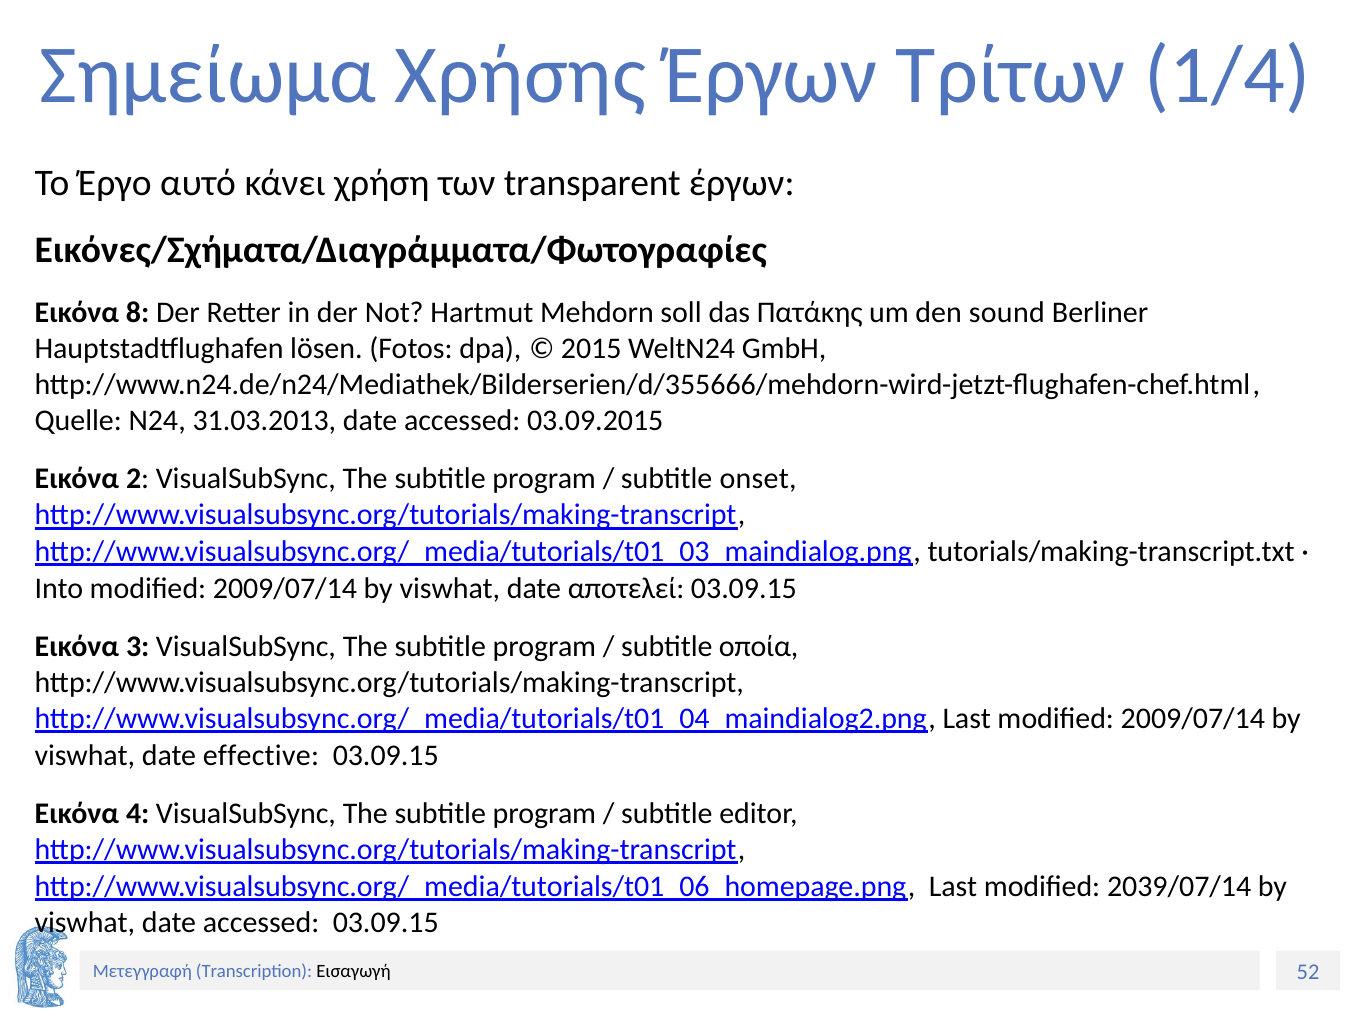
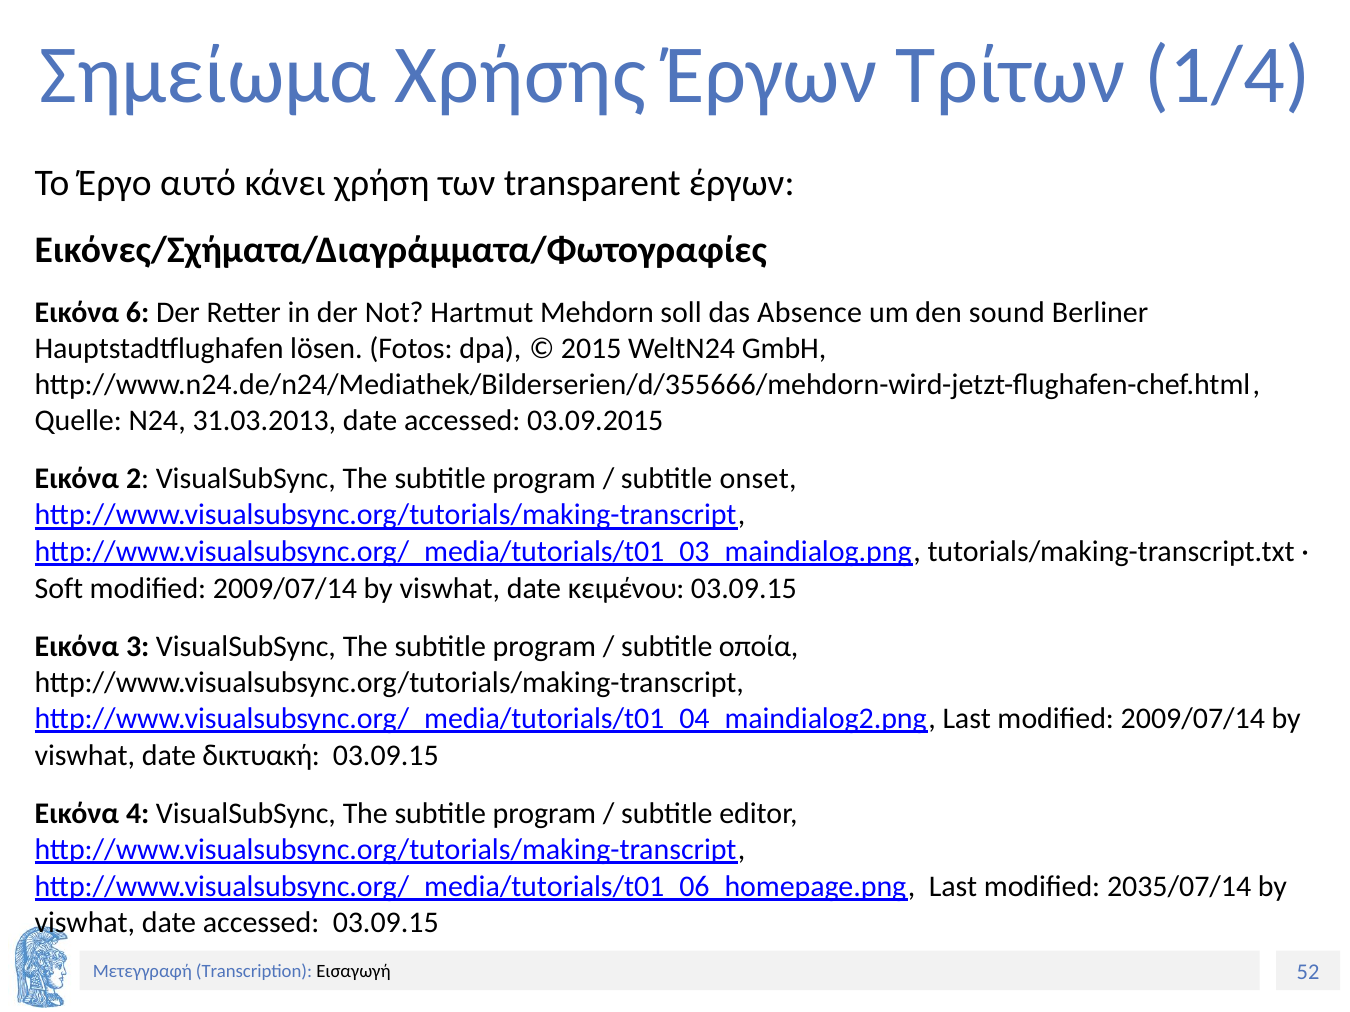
8: 8 -> 6 (138, 313)
Πατάκης: Πατάκης -> Absence (810, 313)
Into: Into -> Soft (59, 589)
αποτελεί: αποτελεί -> κειμένου (626, 589)
effective: effective -> δικτυακή (261, 756)
2039/07/14: 2039/07/14 -> 2035/07/14 (1179, 887)
